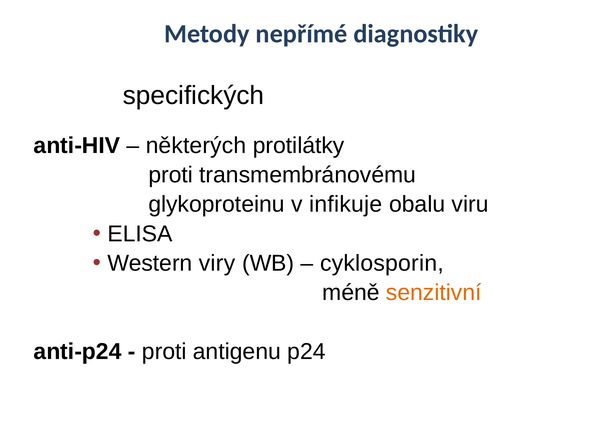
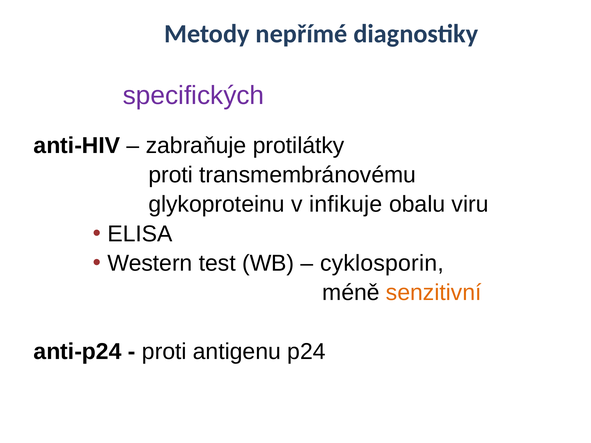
specifických colour: black -> purple (193, 95)
některých: některých -> zabraňuje (196, 146)
viry: viry -> test (217, 263)
